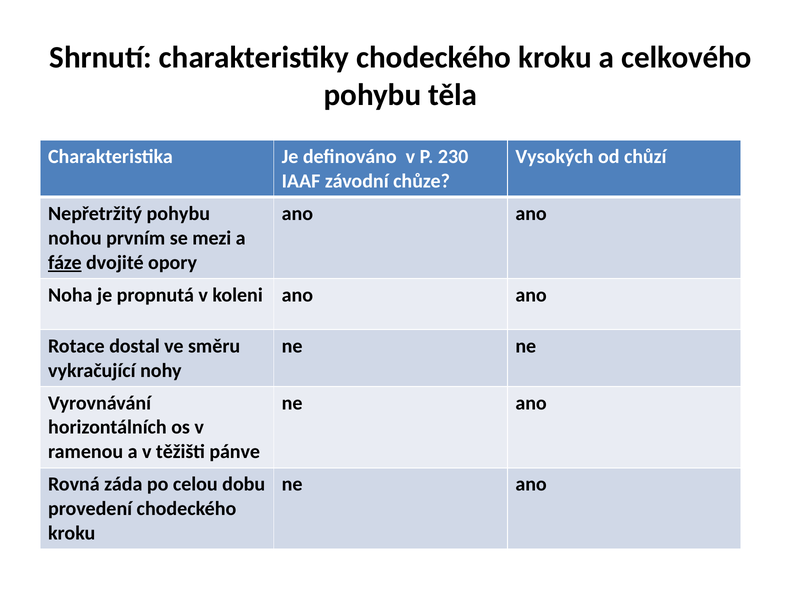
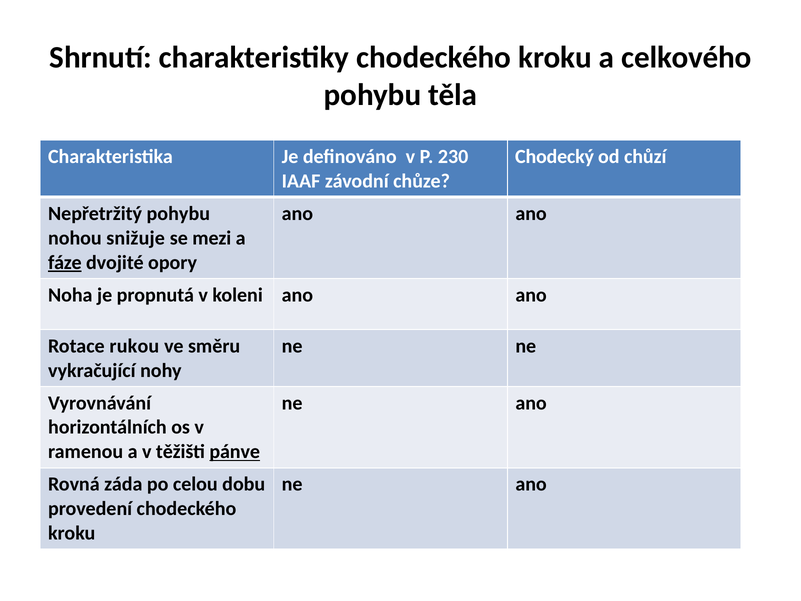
Vysokých: Vysokých -> Chodecký (555, 157)
prvním: prvním -> snižuje (136, 238)
dostal: dostal -> rukou (134, 346)
pánve underline: none -> present (235, 452)
